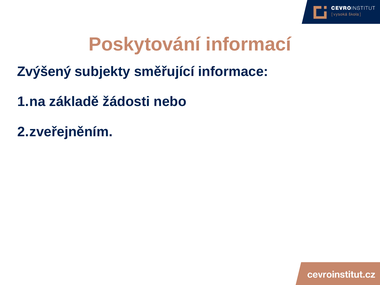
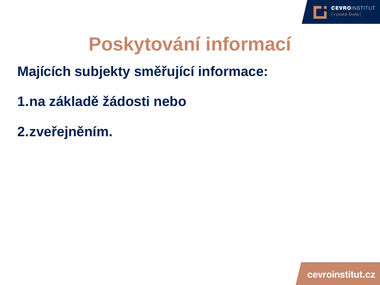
Zvýšený: Zvýšený -> Majících (44, 71)
